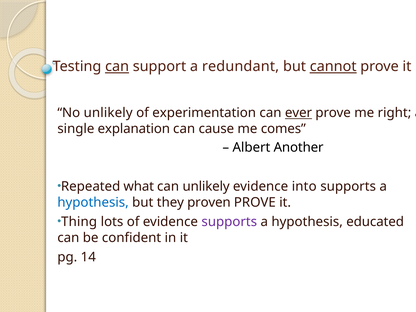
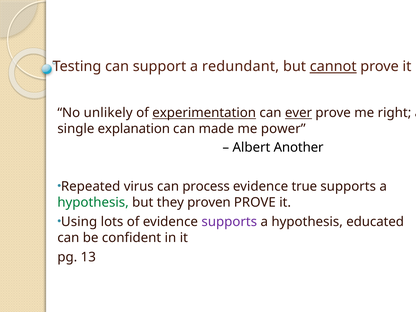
can underline: present -> none (117, 67)
experimentation underline: none -> present (204, 113)
cause: cause -> made (216, 129)
comes: comes -> power (283, 129)
what: what -> virus (139, 186)
can unlikely: unlikely -> process (206, 186)
into: into -> true (304, 186)
hypothesis colour: blue -> green (93, 202)
Thing: Thing -> Using (79, 222)
14: 14 -> 13 (88, 257)
